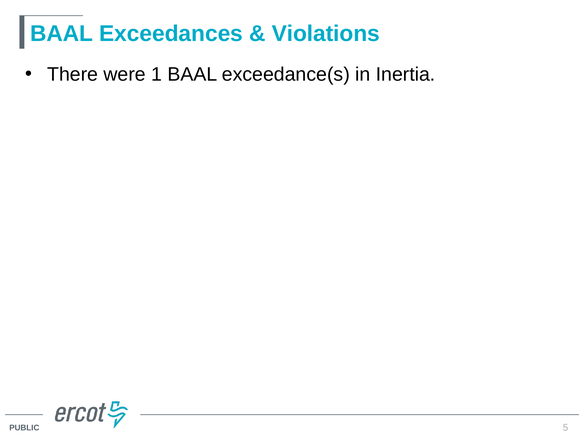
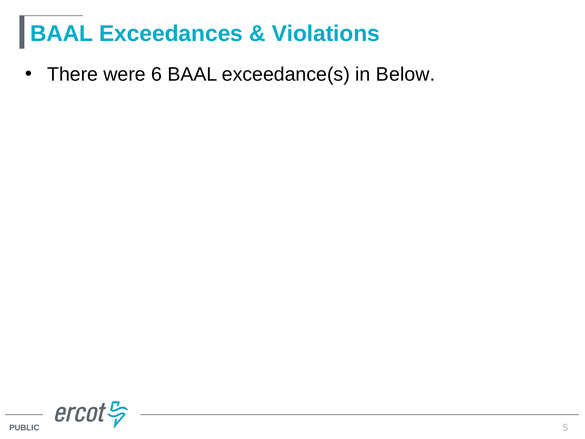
1: 1 -> 6 (157, 74)
Inertia: Inertia -> Below (406, 74)
